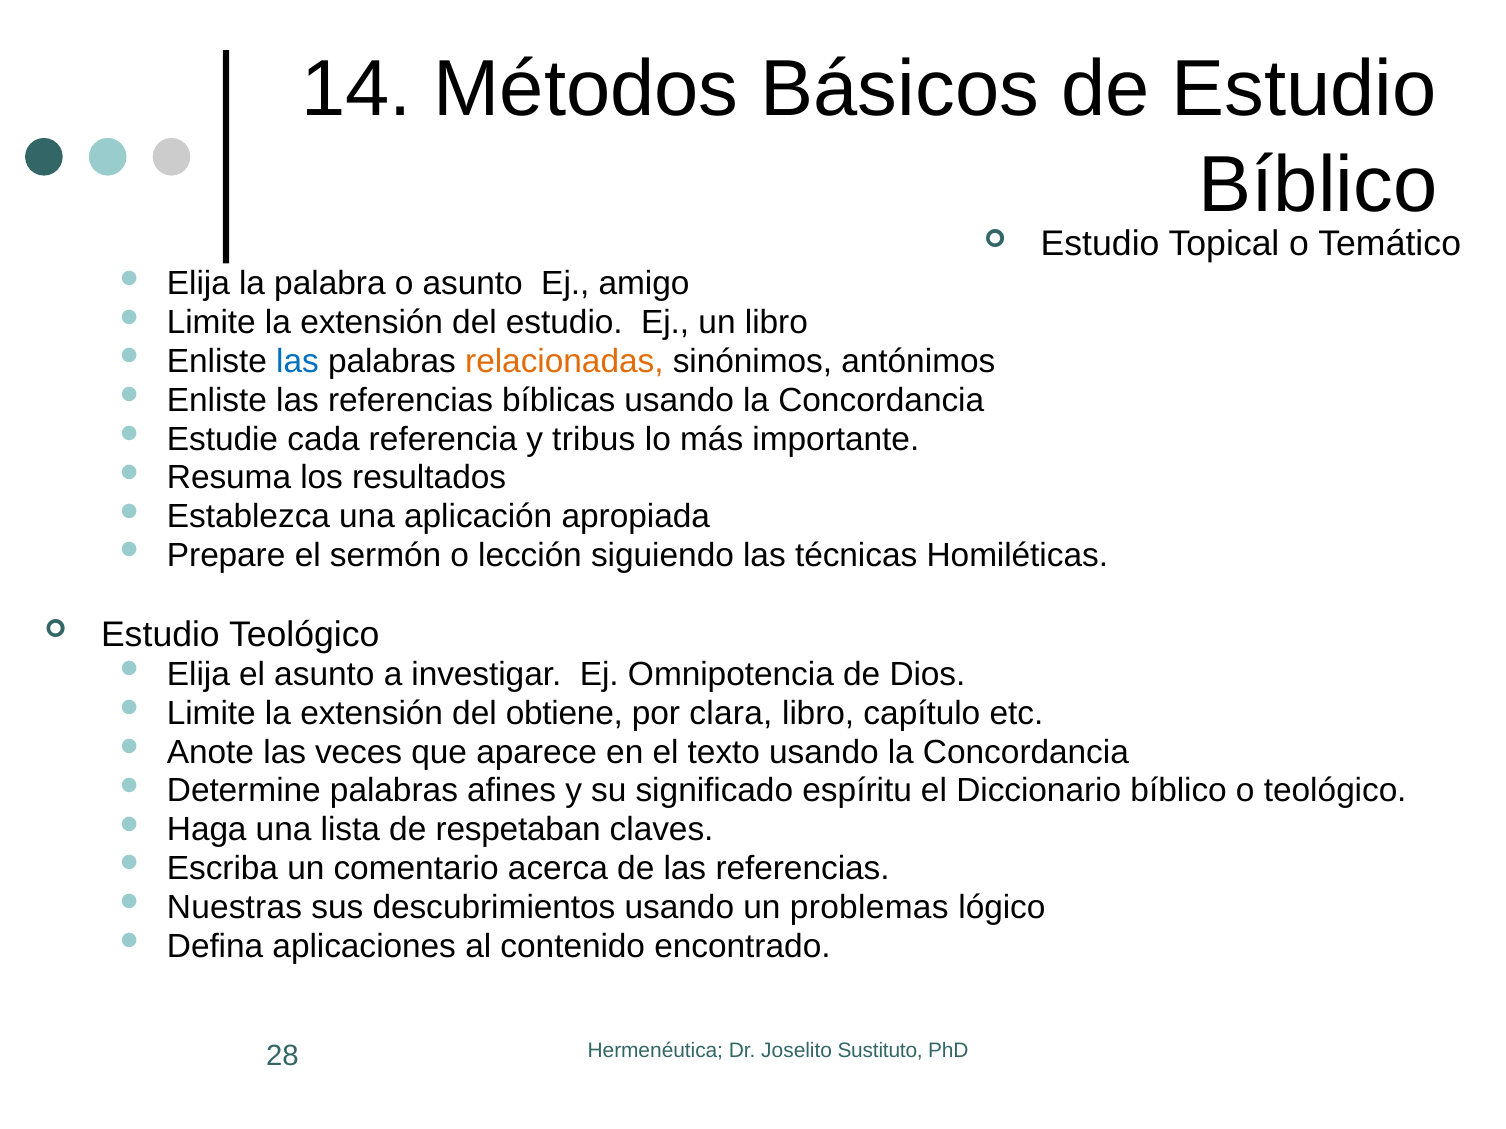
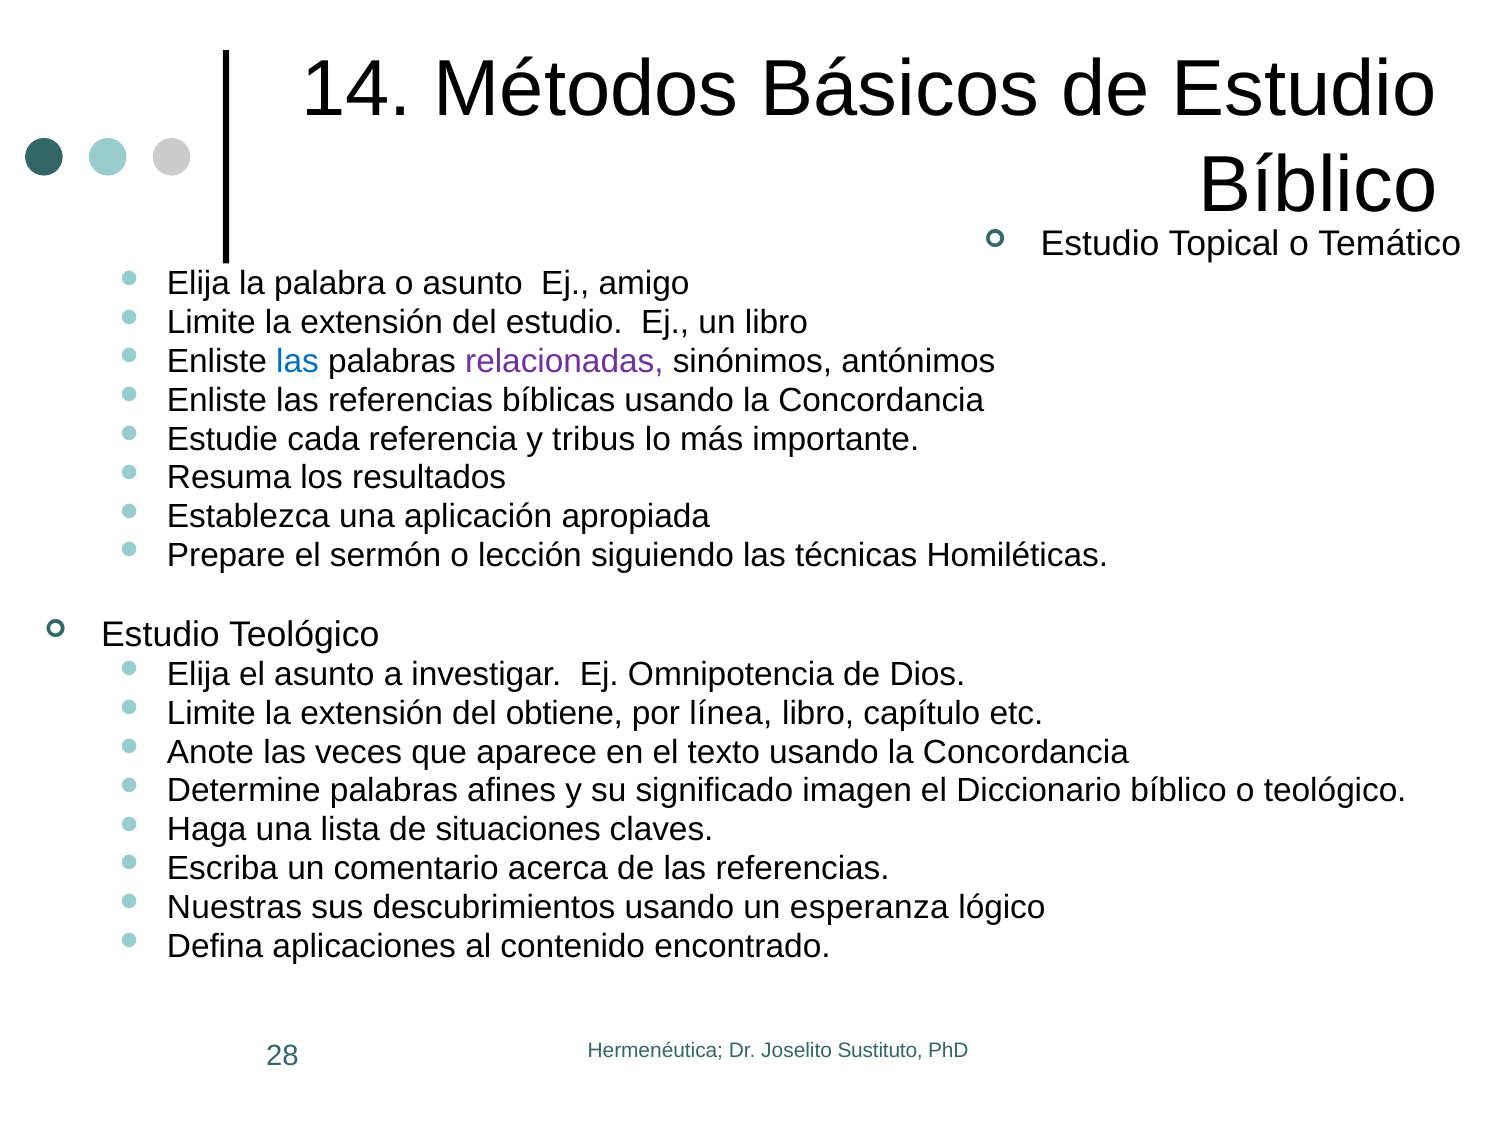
relacionadas colour: orange -> purple (564, 362)
clara: clara -> línea (731, 714)
espíritu: espíritu -> imagen (857, 791)
respetaban: respetaban -> situaciones (518, 830)
problemas: problemas -> esperanza (869, 908)
